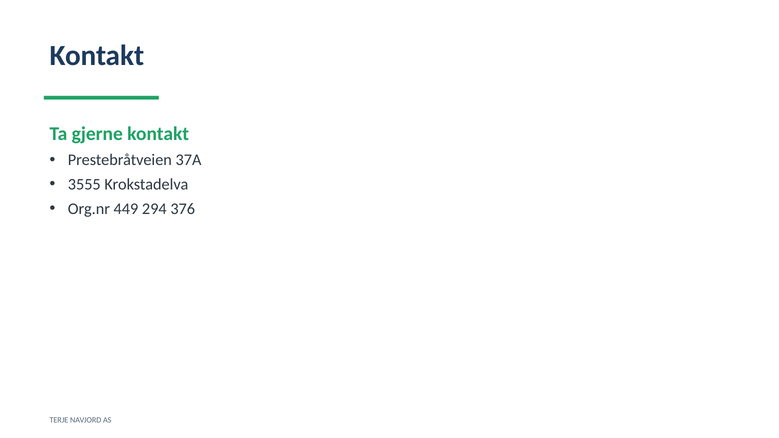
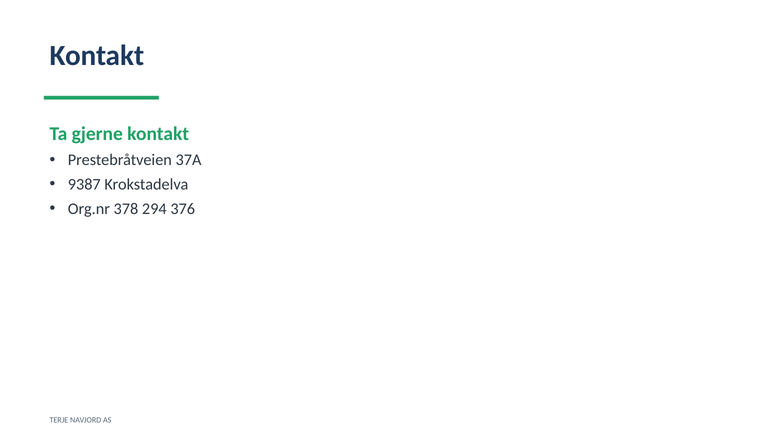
3555: 3555 -> 9387 (84, 185)
449: 449 -> 378 (126, 209)
